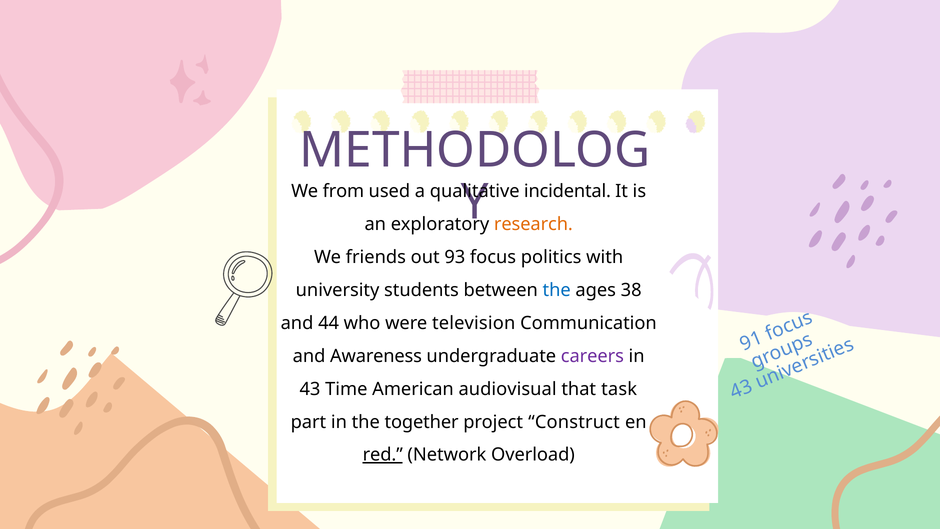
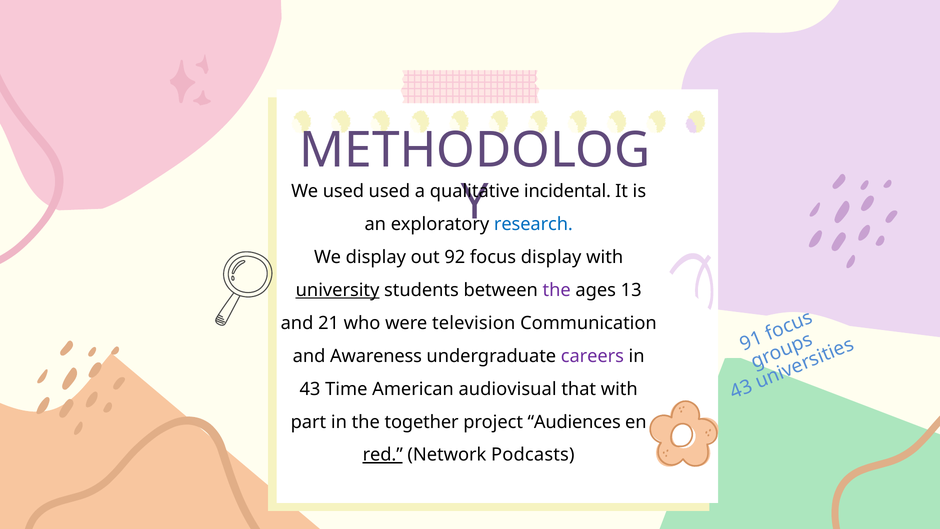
We from: from -> used (343, 191)
research colour: orange -> blue (533, 224)
We friends: friends -> display (376, 257)
93: 93 -> 92 (455, 257)
focus politics: politics -> display (551, 257)
university underline: none -> present (338, 290)
the colour: blue -> purple (557, 290)
38: 38 -> 13 (631, 290)
44: 44 -> 21 (329, 323)
that task: task -> with (619, 389)
Construct: Construct -> Audiences (574, 422)
Overload: Overload -> Podcasts (533, 455)
